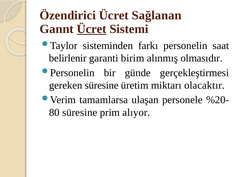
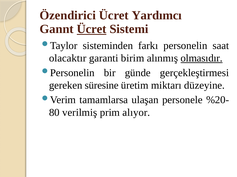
Sağlanan: Sağlanan -> Yardımcı (157, 15)
belirlenir: belirlenir -> olacaktır (68, 58)
olmasıdır underline: none -> present (202, 58)
olacaktır: olacaktır -> düzeyine (204, 86)
süresine: süresine -> verilmiş (80, 113)
